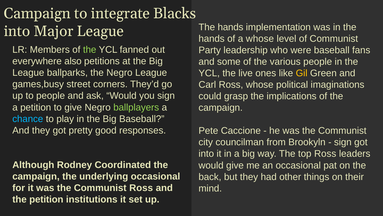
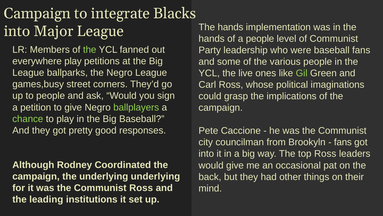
a whose: whose -> people (260, 39)
everywhere also: also -> play (73, 61)
Gil colour: yellow -> light green (302, 73)
chance colour: light blue -> light green (28, 119)
sign: sign -> fans (343, 142)
underlying occasional: occasional -> underlying (155, 176)
the petition: petition -> leading (46, 199)
